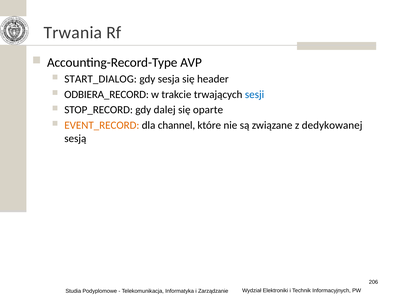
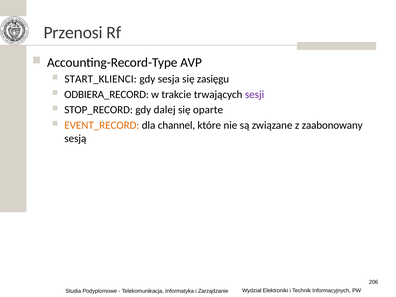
Trwania: Trwania -> Przenosi (73, 33)
START_DIALOG: START_DIALOG -> START_KLIENCI (101, 79)
header: header -> zasięgu (213, 79)
sesji colour: blue -> purple (255, 94)
dedykowanej: dedykowanej -> zaabonowany (332, 125)
